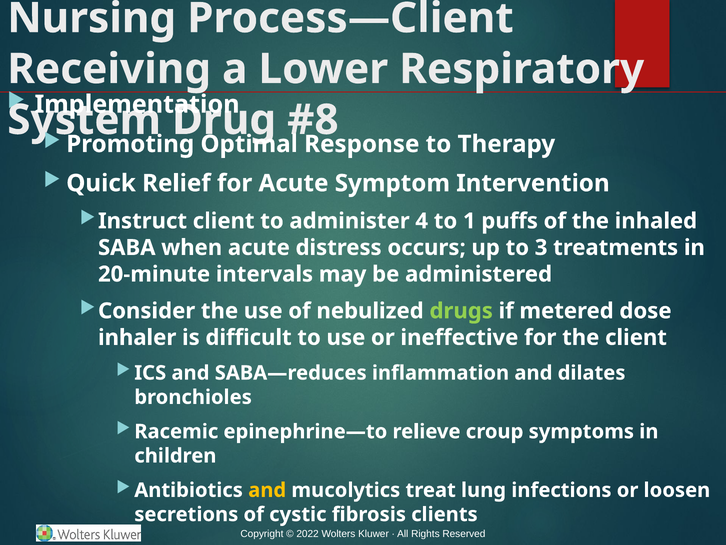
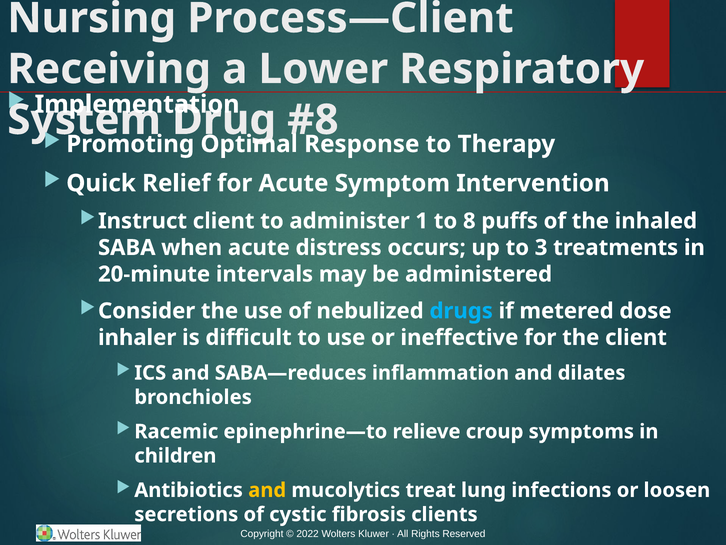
4: 4 -> 1 (422, 221)
1: 1 -> 8 (469, 221)
drugs colour: light green -> light blue (461, 311)
